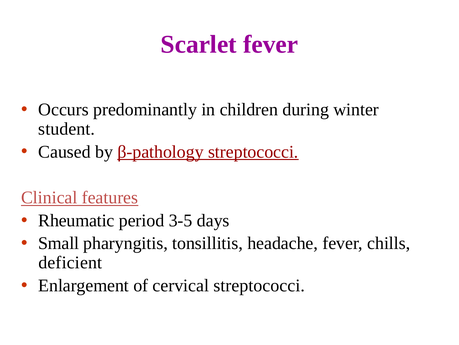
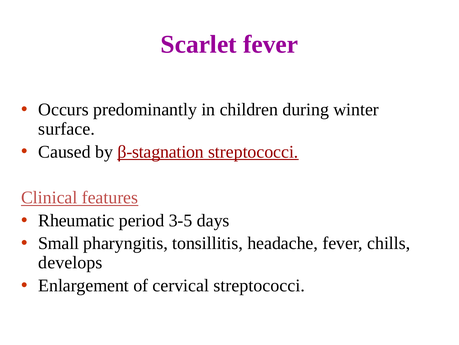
student: student -> surface (67, 129)
β-pathology: β-pathology -> β-stagnation (161, 151)
deficient: deficient -> develops (70, 262)
